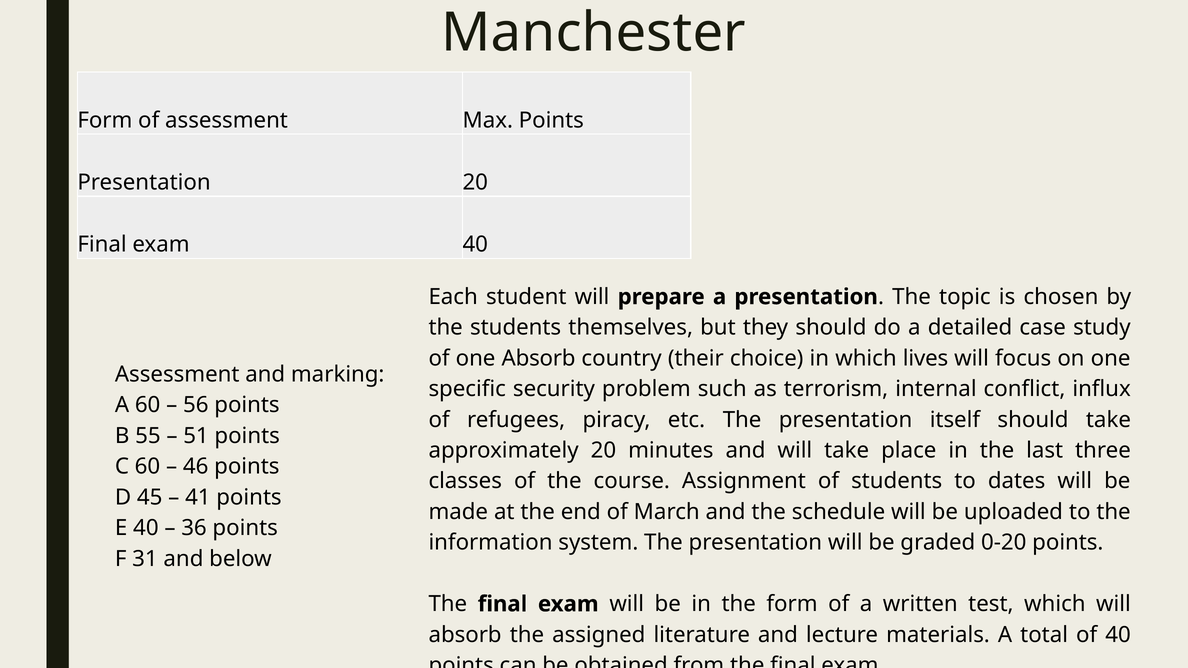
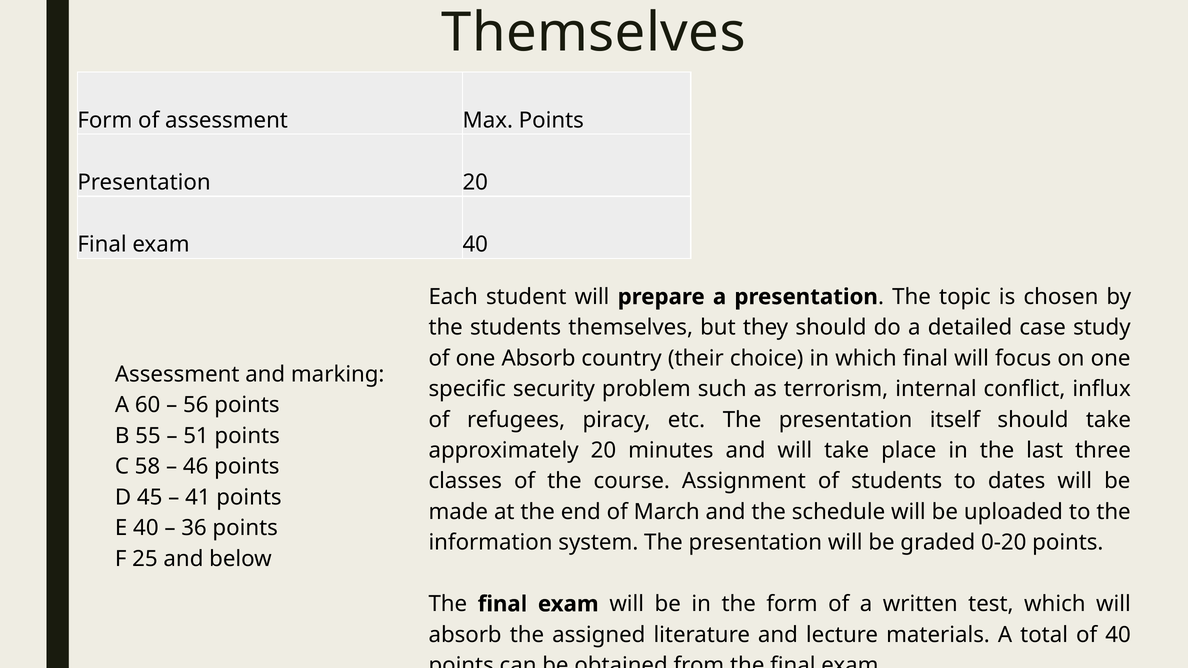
Manchester: Manchester -> Themselves (594, 33)
which lives: lives -> final (925, 358)
C 60: 60 -> 58 (147, 467)
31: 31 -> 25 (145, 559)
